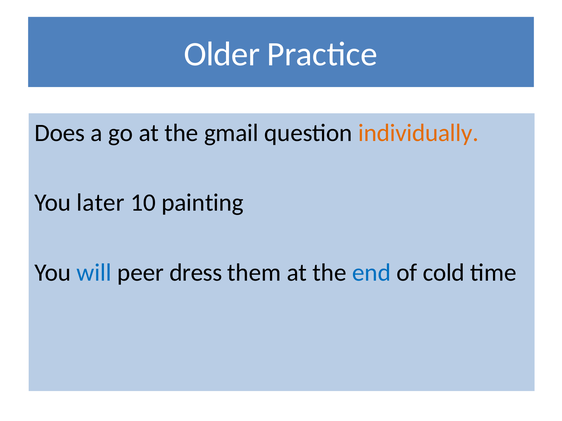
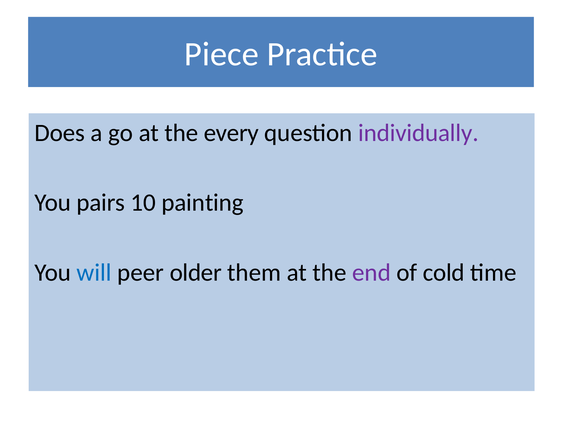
Older: Older -> Piece (222, 54)
gmail: gmail -> every (231, 133)
individually colour: orange -> purple (418, 133)
later: later -> pairs (101, 203)
dress: dress -> older (196, 273)
end colour: blue -> purple (371, 273)
